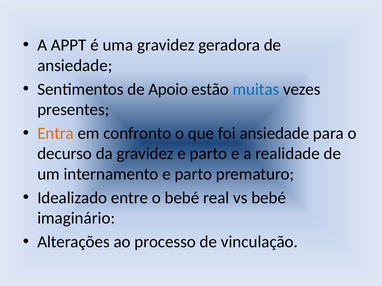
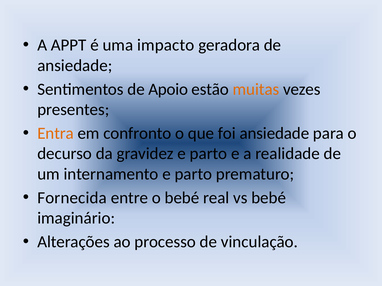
uma gravidez: gravidez -> impacto (166, 45)
muitas colour: blue -> orange (256, 89)
Idealizado: Idealizado -> Fornecida (72, 198)
